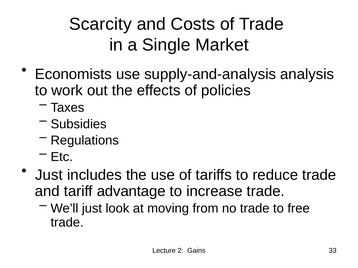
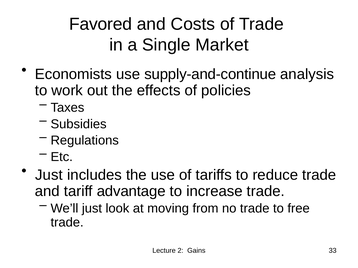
Scarcity: Scarcity -> Favored (101, 24)
supply-and-analysis: supply-and-analysis -> supply-and-continue (210, 74)
